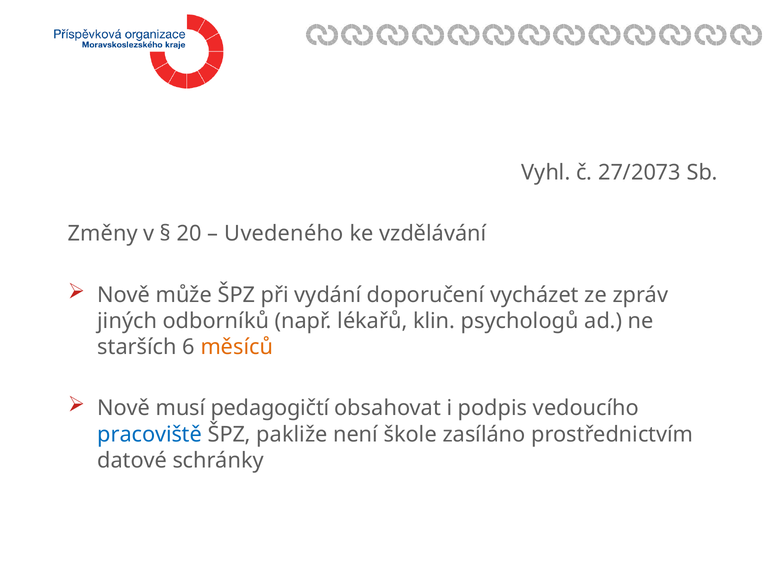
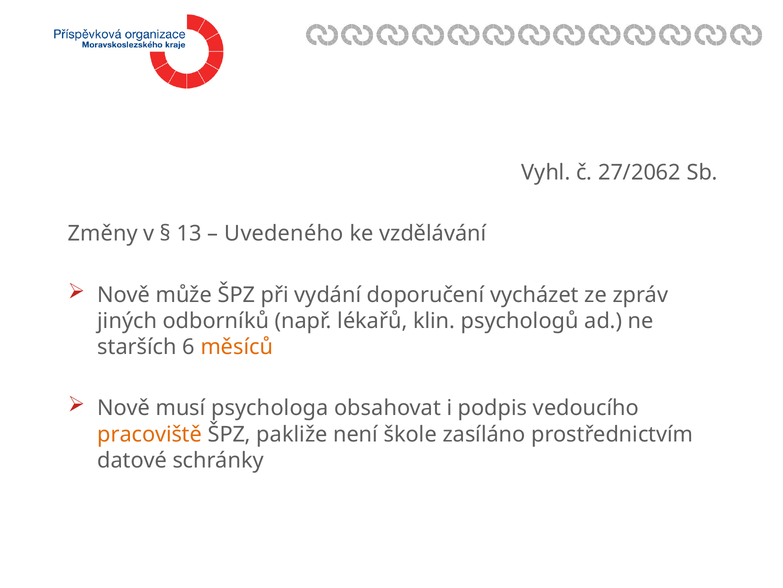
27/2073: 27/2073 -> 27/2062 (639, 173)
20: 20 -> 13 (189, 233)
pedagogičtí: pedagogičtí -> psychologa (270, 408)
pracoviště colour: blue -> orange (150, 434)
